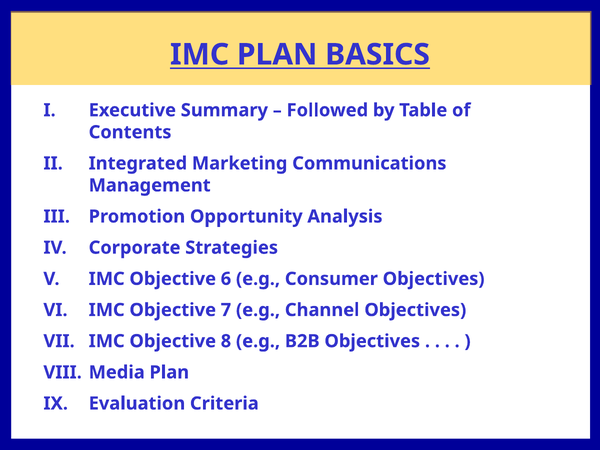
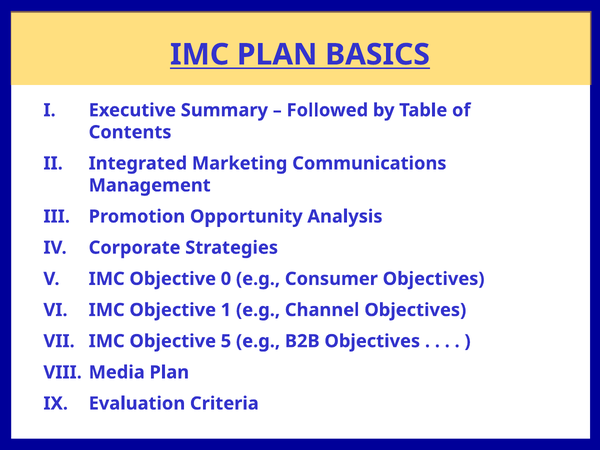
6: 6 -> 0 (226, 279)
7: 7 -> 1 (226, 310)
8: 8 -> 5 (226, 341)
